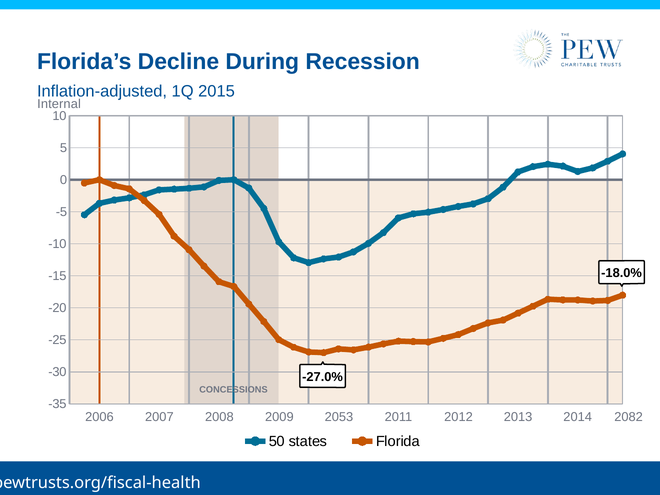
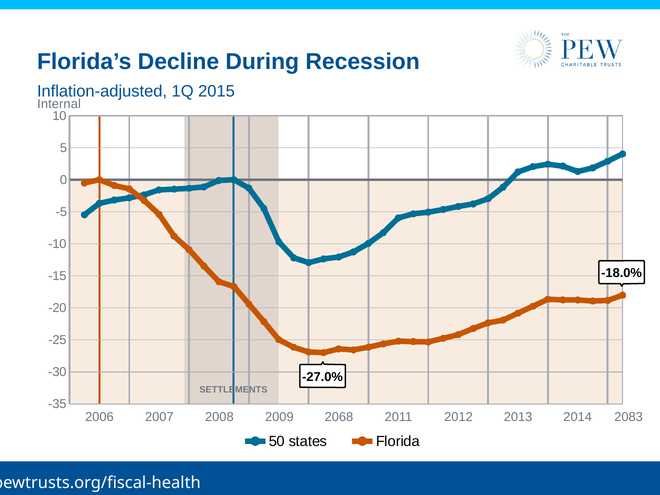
CONCESSIONS: CONCESSIONS -> SETTLEMENTS (233, 390)
2053: 2053 -> 2068 (339, 417)
2082: 2082 -> 2083 (629, 417)
